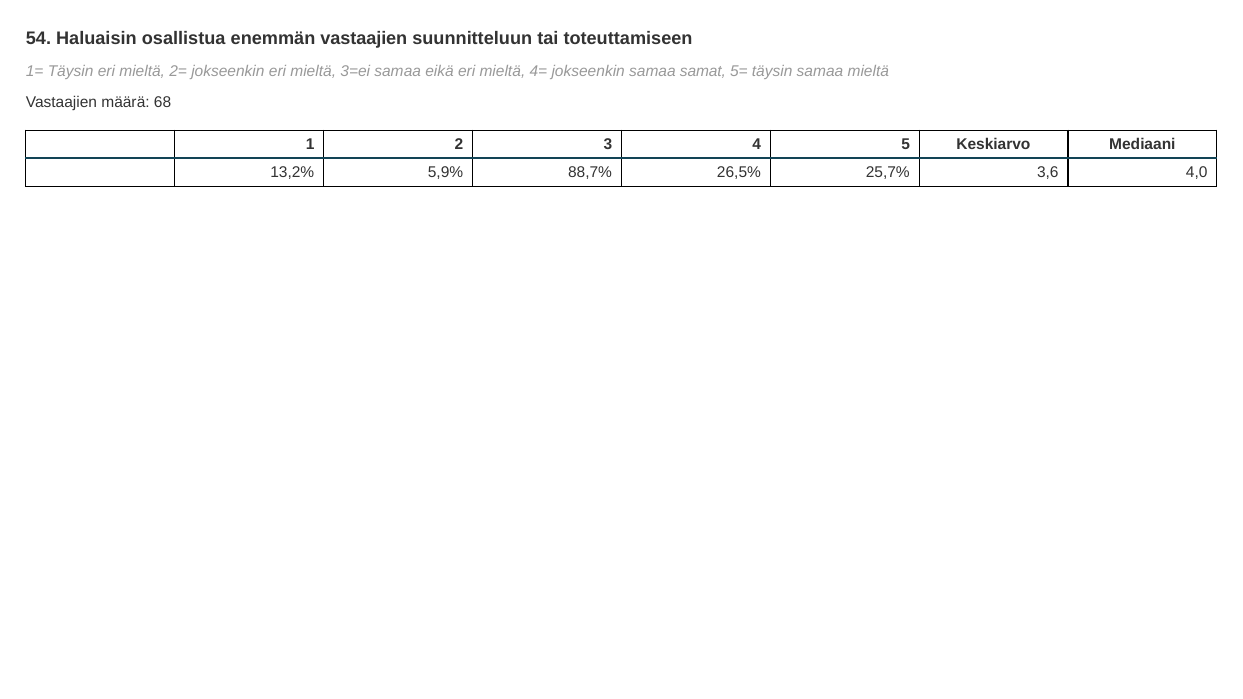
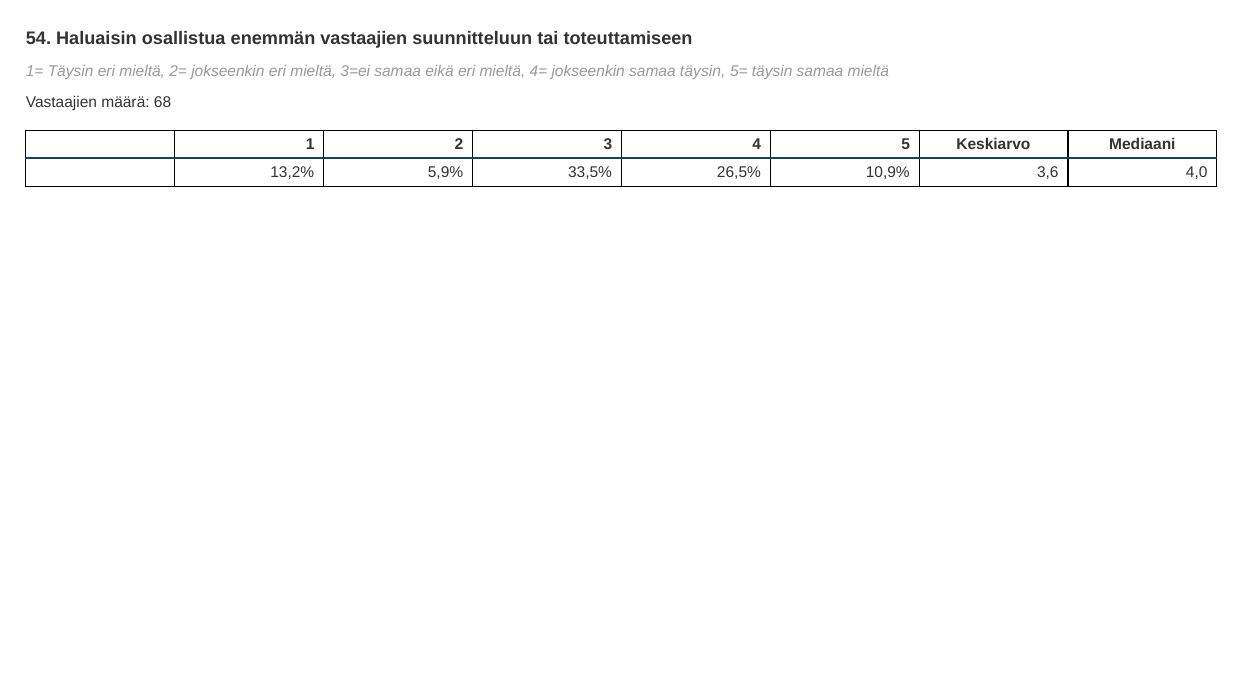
samaa samat: samat -> täysin (703, 71)
88,7%: 88,7% -> 33,5% (590, 172)
25,7%: 25,7% -> 10,9% (888, 172)
